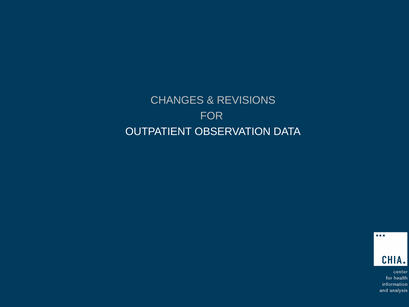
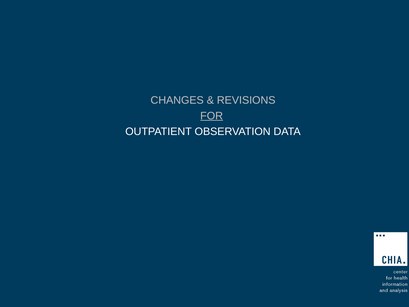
FOR underline: none -> present (212, 116)
